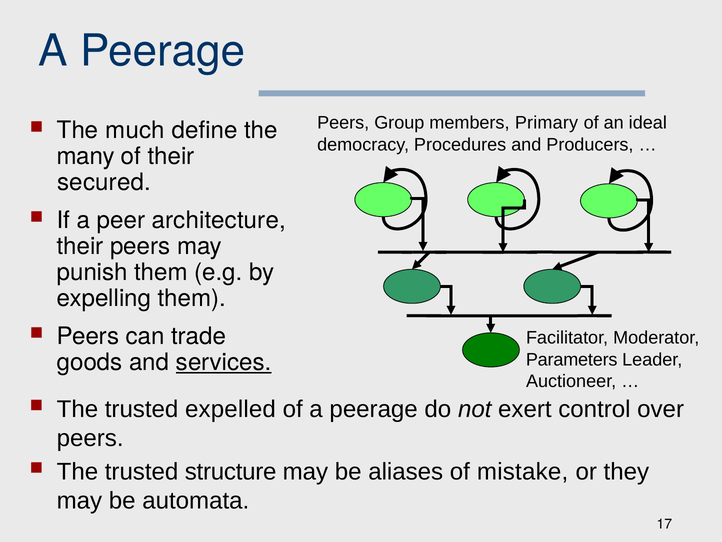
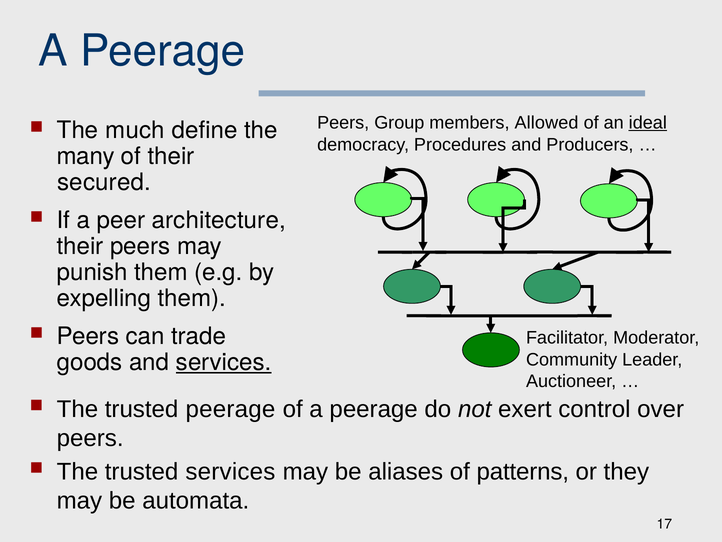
Primary: Primary -> Allowed (547, 123)
ideal underline: none -> present (648, 123)
Parameters: Parameters -> Community (572, 359)
trusted expelled: expelled -> peerage (230, 409)
trusted structure: structure -> services (230, 471)
mistake: mistake -> patterns (523, 471)
